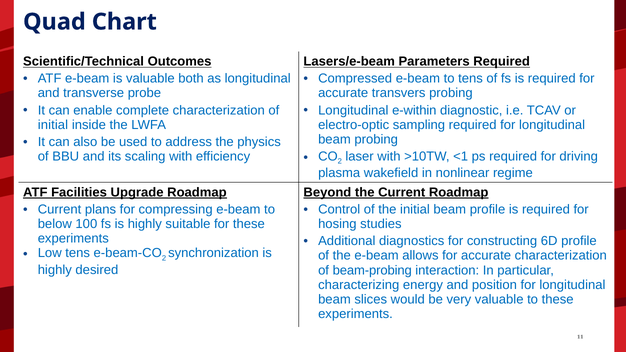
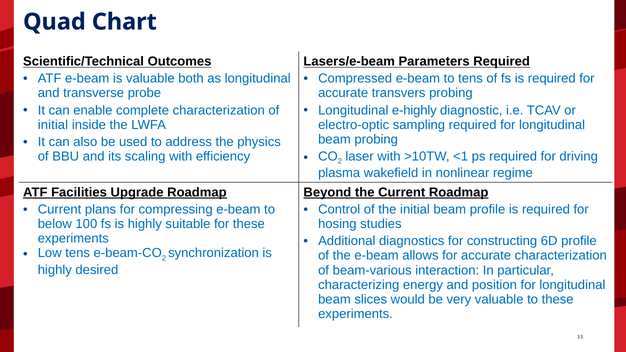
e-within: e-within -> e-highly (414, 110)
beam-probing: beam-probing -> beam-various (372, 270)
